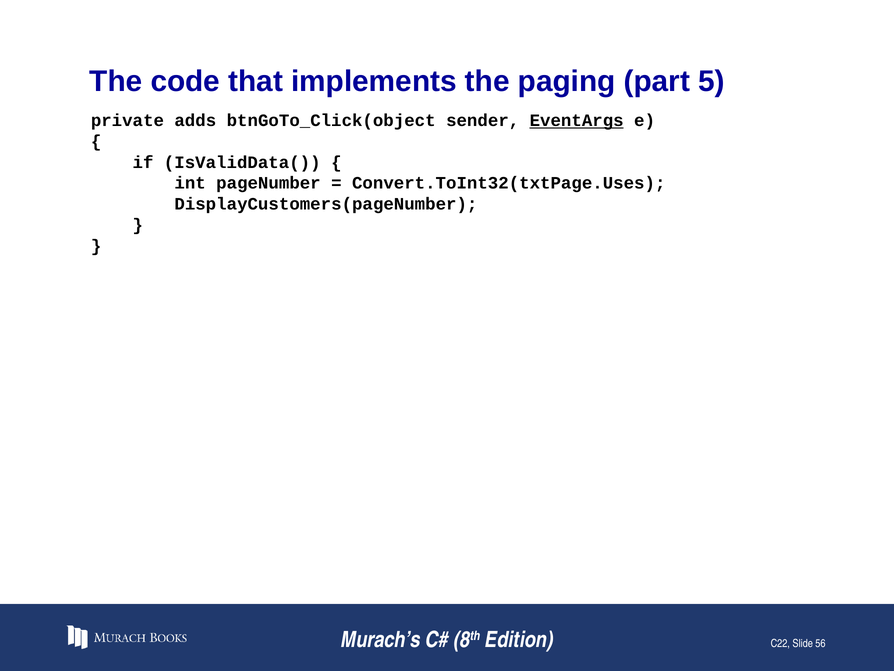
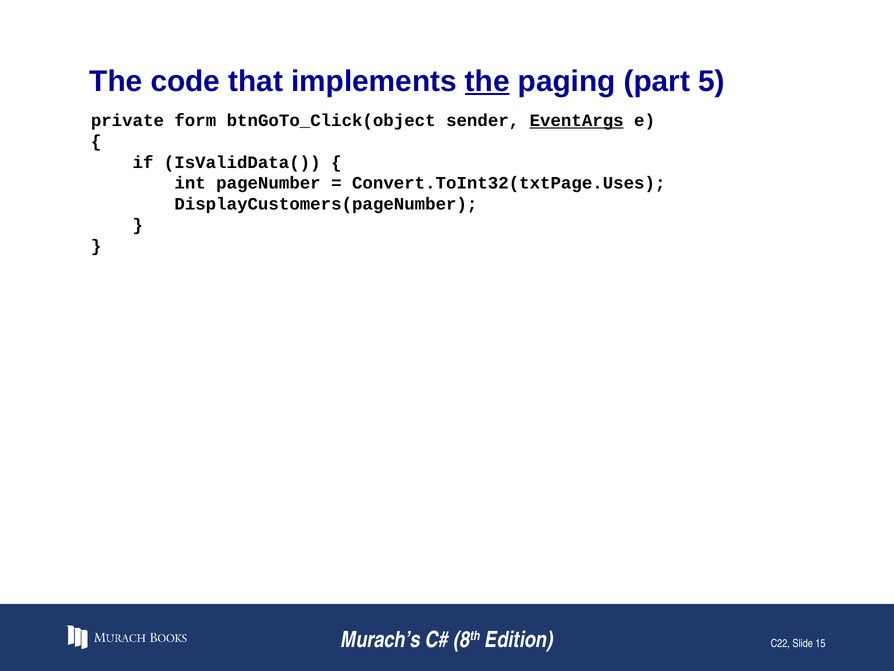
the underline: none -> present (487, 81)
adds: adds -> form (195, 120)
56: 56 -> 15 (820, 643)
